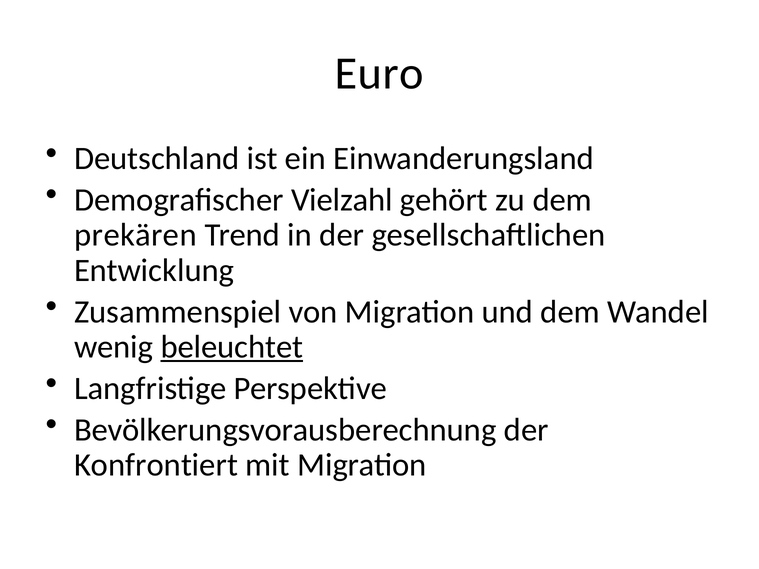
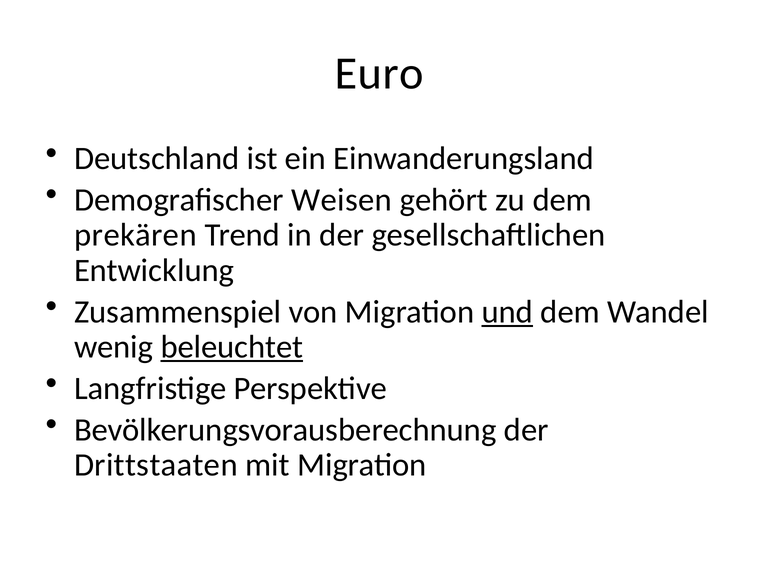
Vielzahl: Vielzahl -> Weisen (342, 200)
und underline: none -> present (507, 312)
Konfrontiert: Konfrontiert -> Drittstaaten (156, 465)
